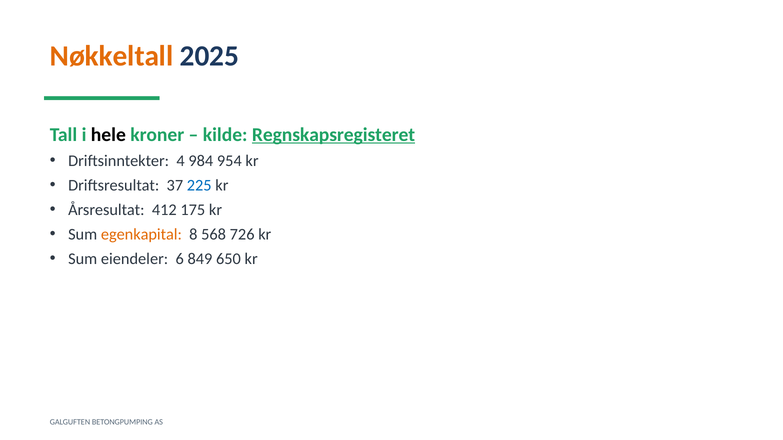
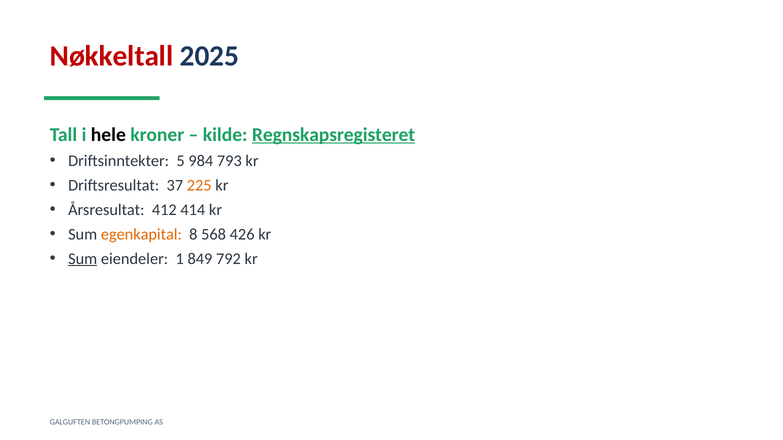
Nøkkeltall colour: orange -> red (112, 56)
4: 4 -> 5 (181, 161)
954: 954 -> 793 (229, 161)
225 colour: blue -> orange (199, 185)
175: 175 -> 414 (193, 210)
726: 726 -> 426 (242, 234)
Sum underline: none -> present (83, 259)
6: 6 -> 1 (180, 259)
650: 650 -> 792 (228, 259)
